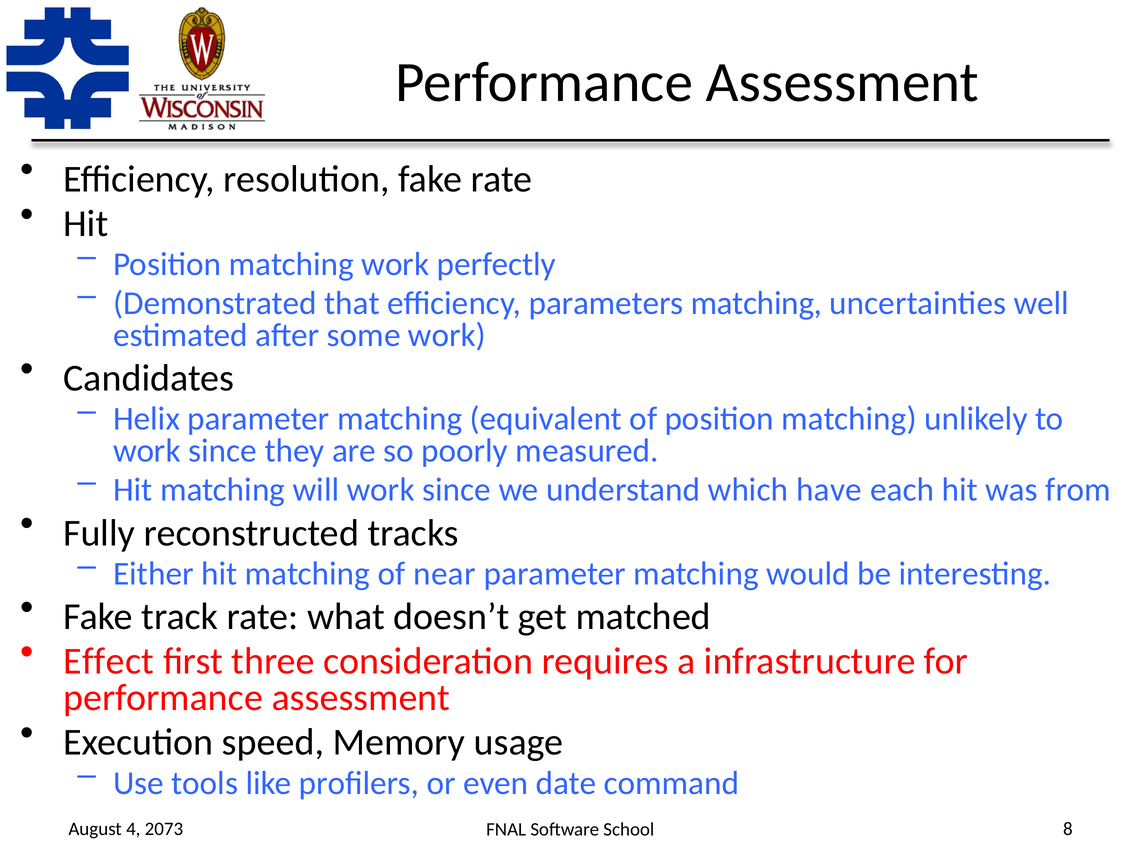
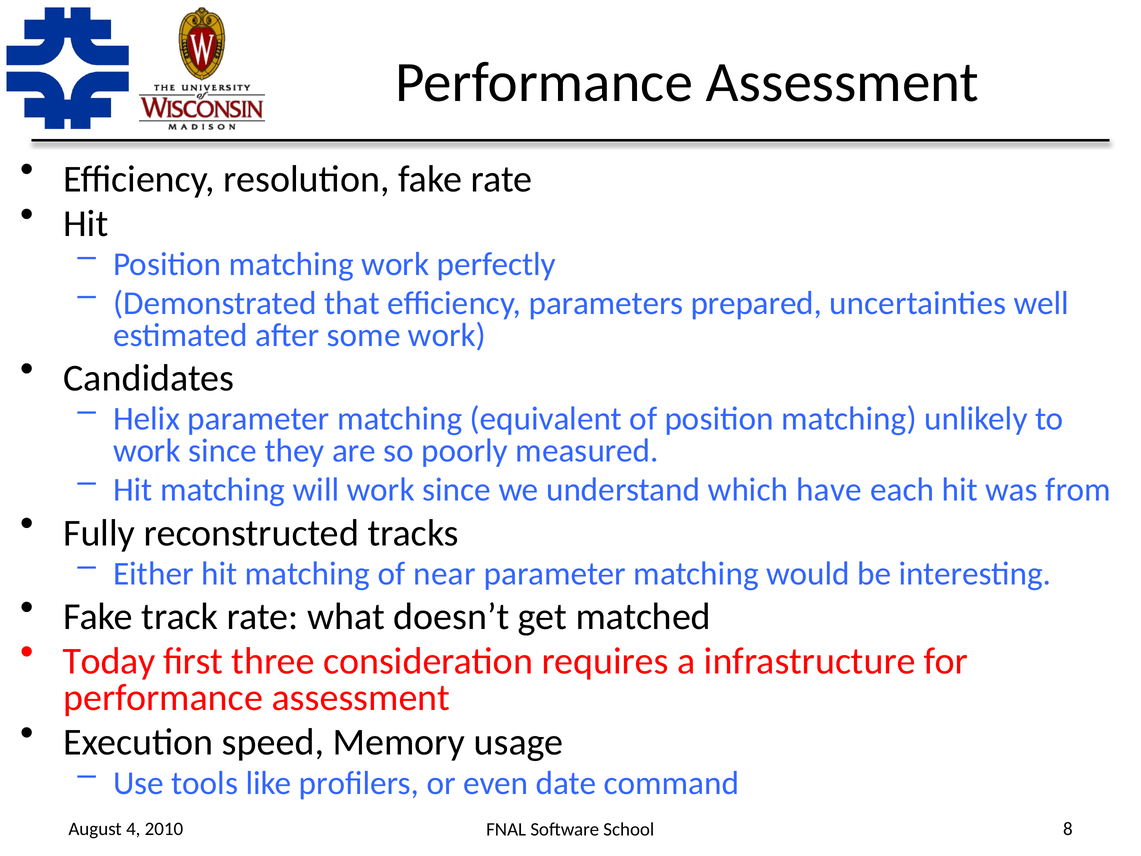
parameters matching: matching -> prepared (756, 303)
Effect: Effect -> Today (109, 661)
2073: 2073 -> 2010 (164, 829)
